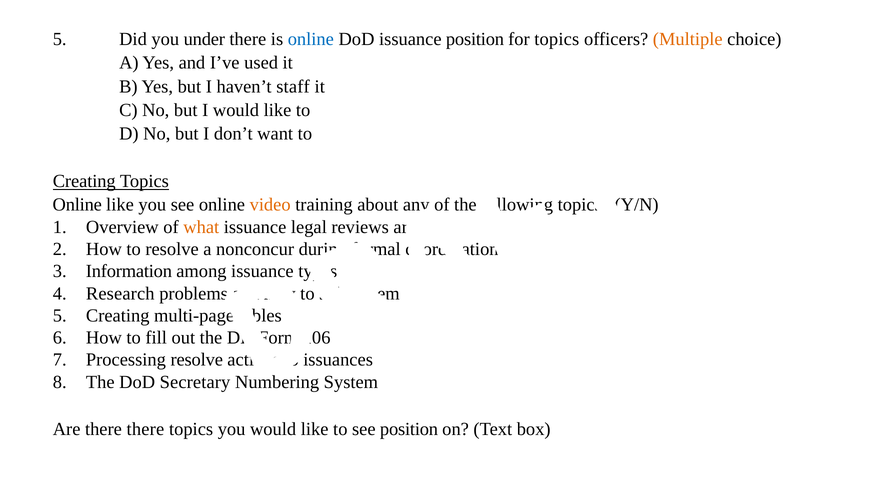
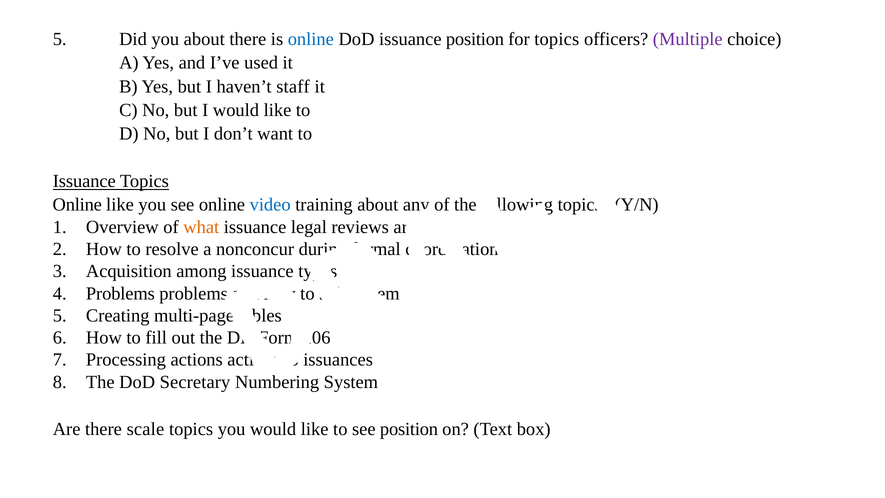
you under: under -> about (204, 39)
Multiple colour: orange -> purple (688, 39)
Creating: Creating -> Issuance (84, 181)
video colour: orange -> blue (270, 205)
Information: Information -> Acquisition (129, 271)
Research: Research -> Problems (120, 293)
Processing resolve: resolve -> actions (197, 360)
there there: there -> scale (145, 429)
